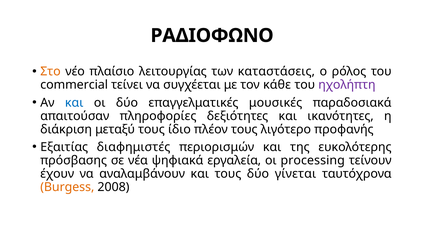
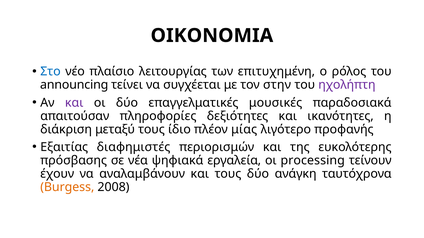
ΡΑΔΙΟΦΩΝΟ: ΡΑΔΙΟΦΩΝΟ -> OIKONOMIA (212, 36)
Στο colour: orange -> blue (50, 72)
καταστάσεις: καταστάσεις -> επιτυχημένη (276, 72)
commercial: commercial -> announcing (74, 85)
κάθε: κάθε -> στην (277, 85)
και colour: blue -> purple (74, 103)
πλέον τους: τους -> μίας (244, 130)
γίνεται: γίνεται -> ανάγκη (296, 174)
